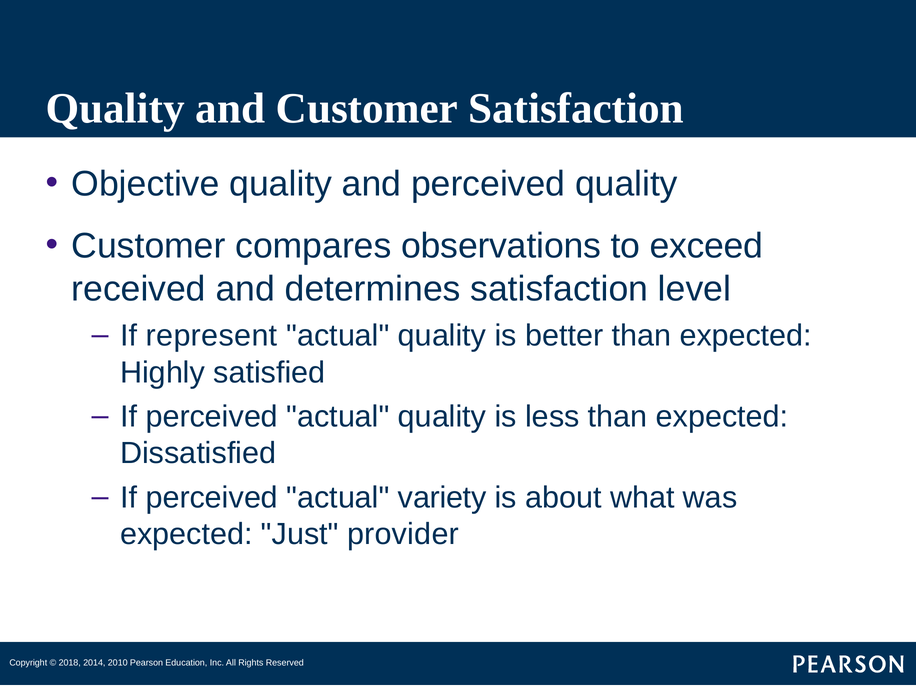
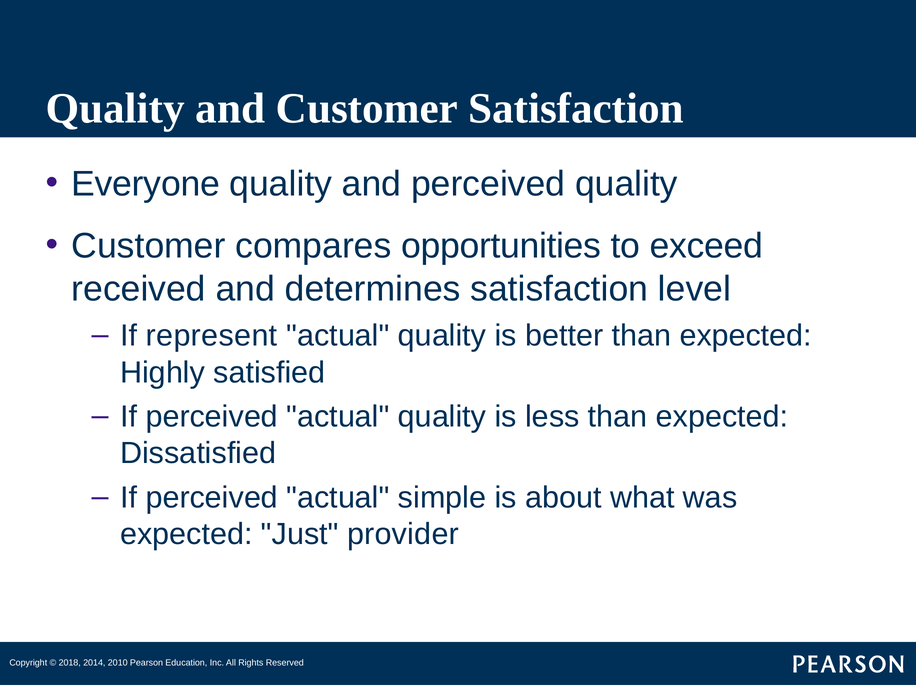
Objective: Objective -> Everyone (146, 184)
observations: observations -> opportunities (501, 246)
variety: variety -> simple (442, 498)
